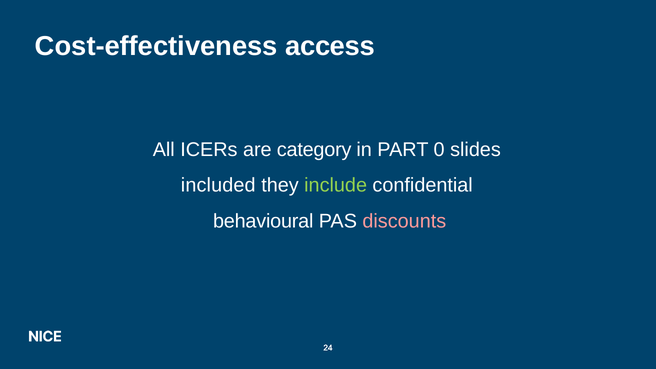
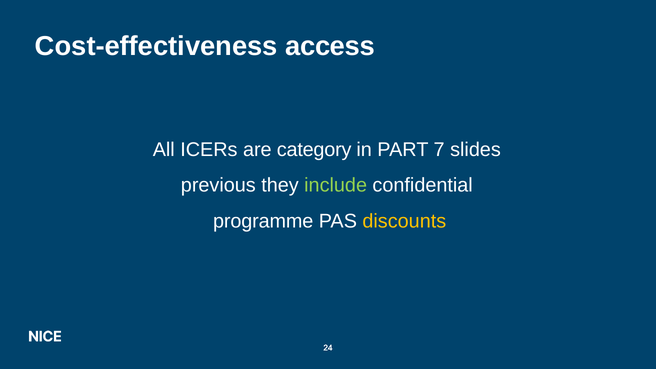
0: 0 -> 7 (439, 150)
included: included -> previous (218, 185)
behavioural: behavioural -> programme (263, 221)
discounts colour: pink -> yellow (404, 221)
